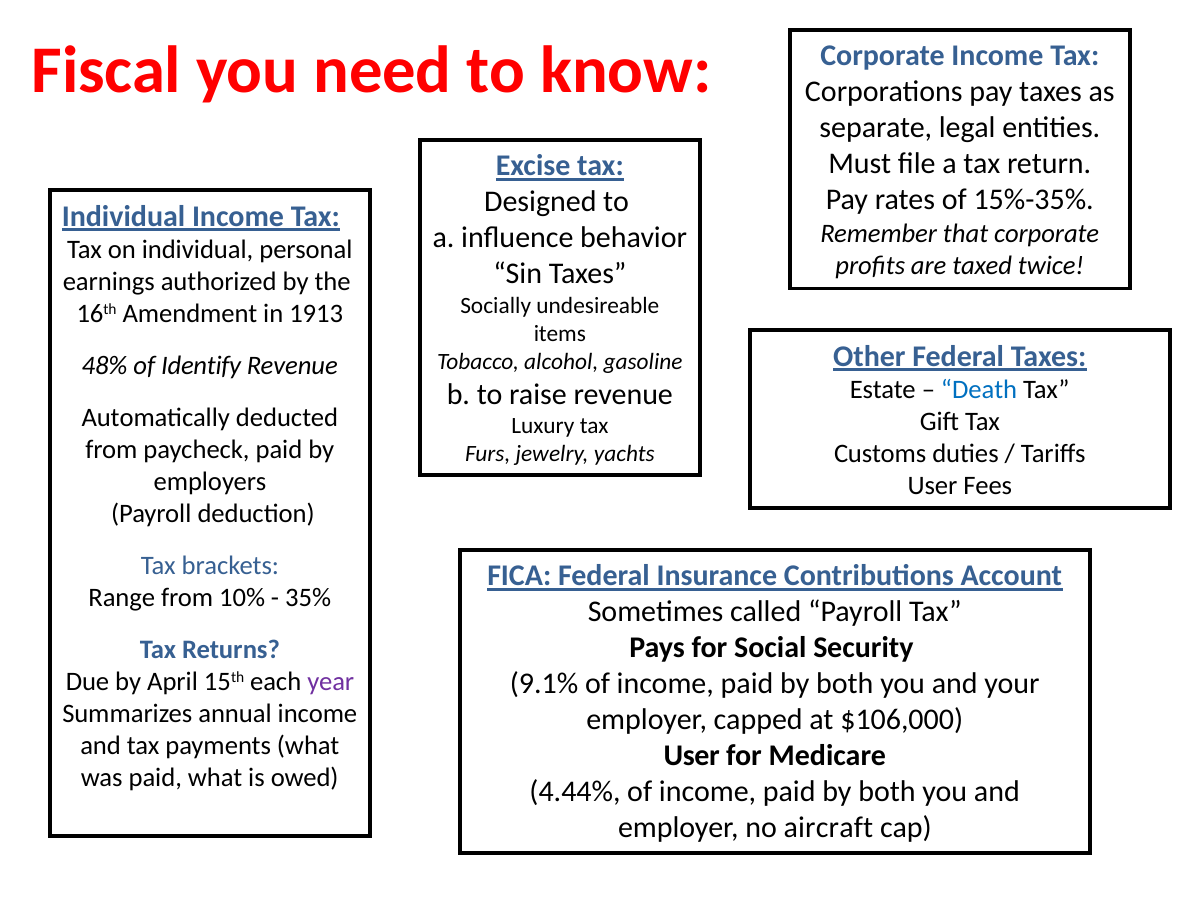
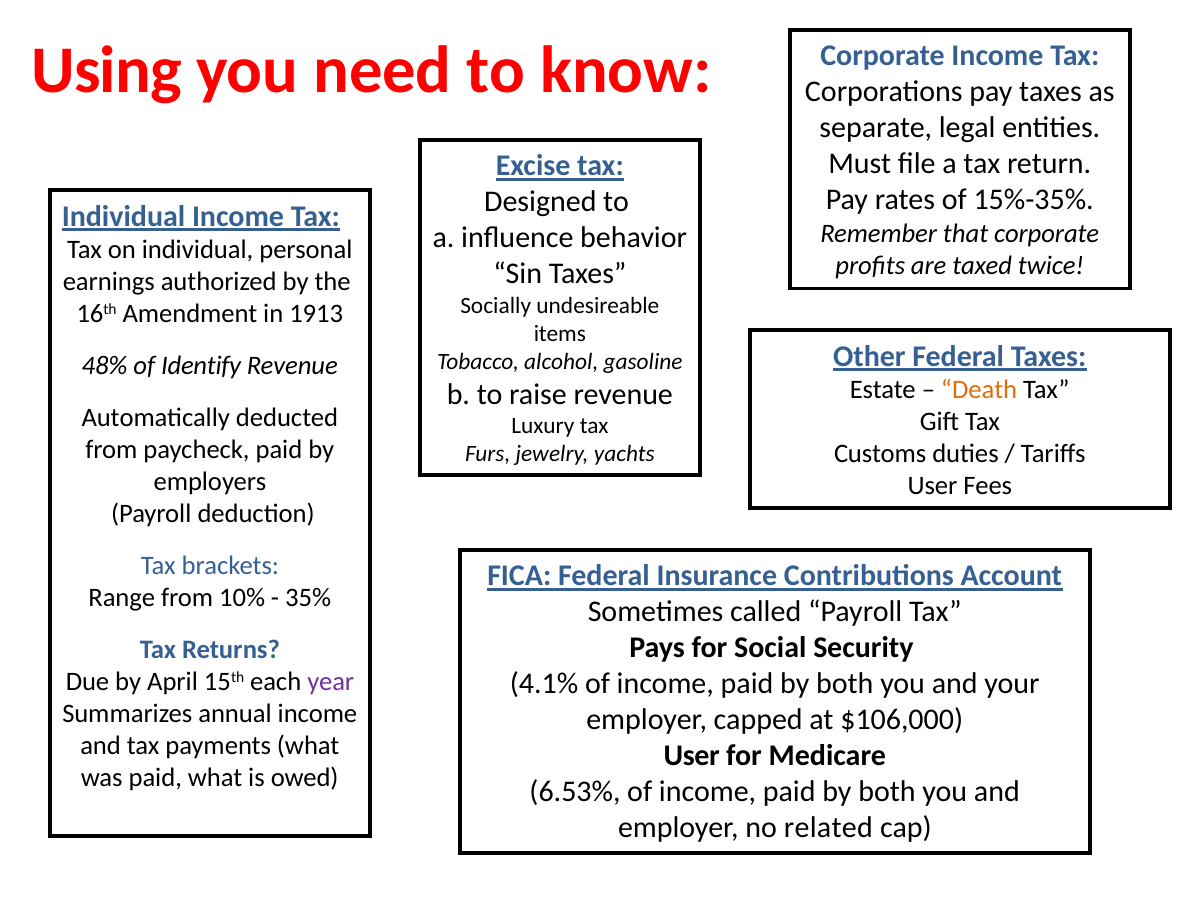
Fiscal: Fiscal -> Using (107, 71)
Death colour: blue -> orange (979, 390)
9.1%: 9.1% -> 4.1% (544, 684)
4.44%: 4.44% -> 6.53% (575, 792)
aircraft: aircraft -> related (828, 828)
